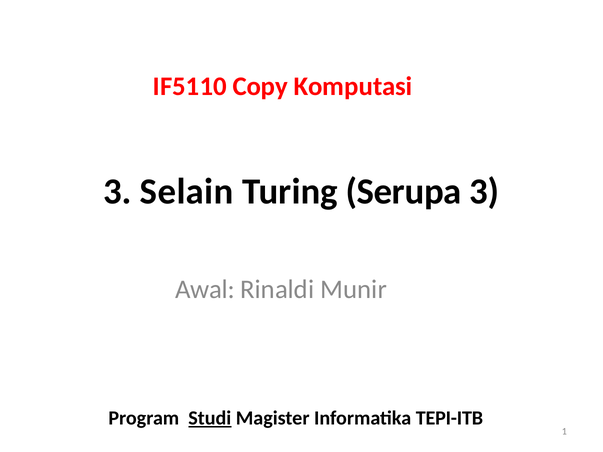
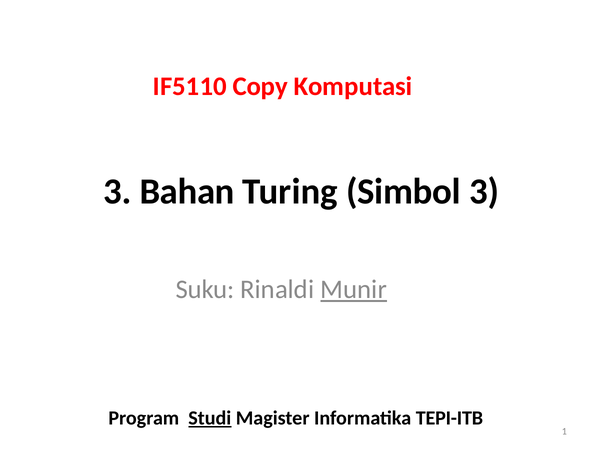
Selain: Selain -> Bahan (187, 192)
Serupa: Serupa -> Simbol (404, 192)
Awal: Awal -> Suku (205, 290)
Munir underline: none -> present (354, 290)
